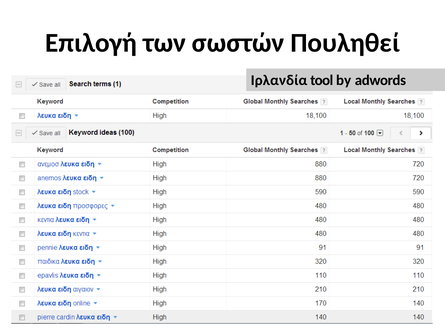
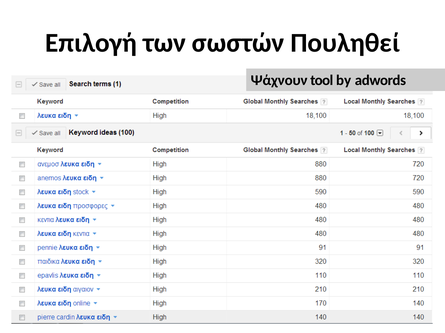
Ιρλανδία: Ιρλανδία -> Ψάχνουν (279, 81)
